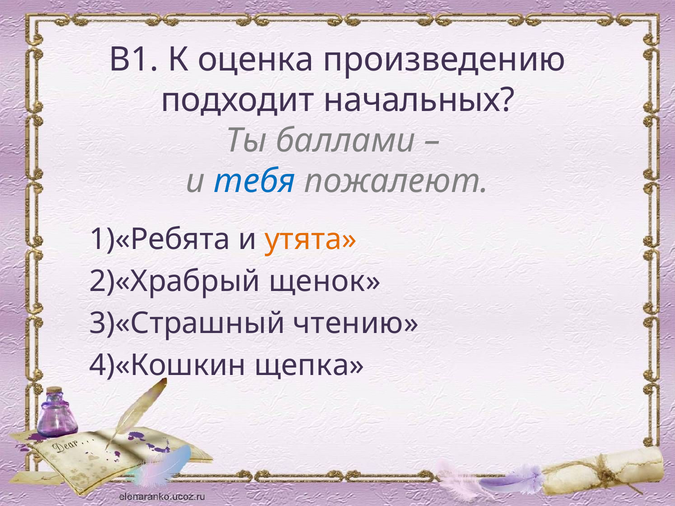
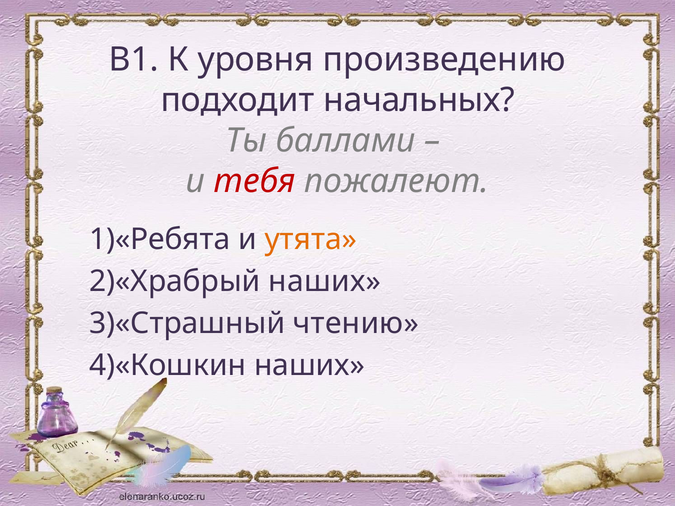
оценка: оценка -> уровня (256, 60)
тебя colour: blue -> red (255, 181)
щенок: щенок -> наших (325, 282)
щепка: щепка -> наших (310, 366)
